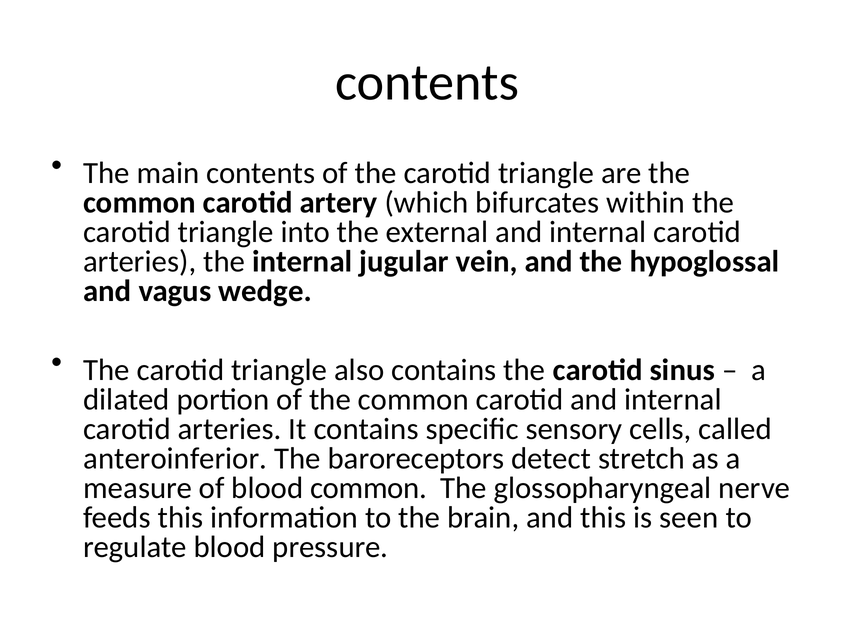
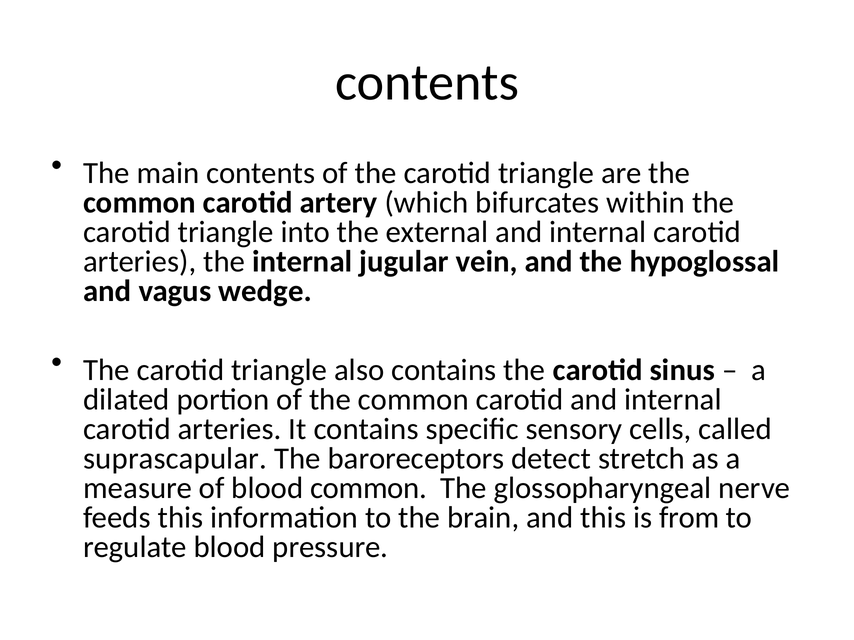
anteroinferior: anteroinferior -> suprascapular (175, 459)
seen: seen -> from (689, 518)
